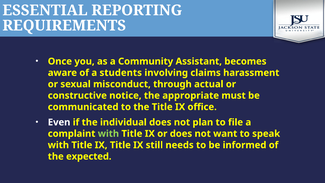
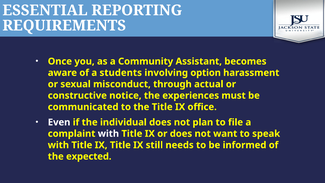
claims: claims -> option (206, 73)
appropriate: appropriate -> experiences (191, 95)
with colour: light green -> white (108, 134)
